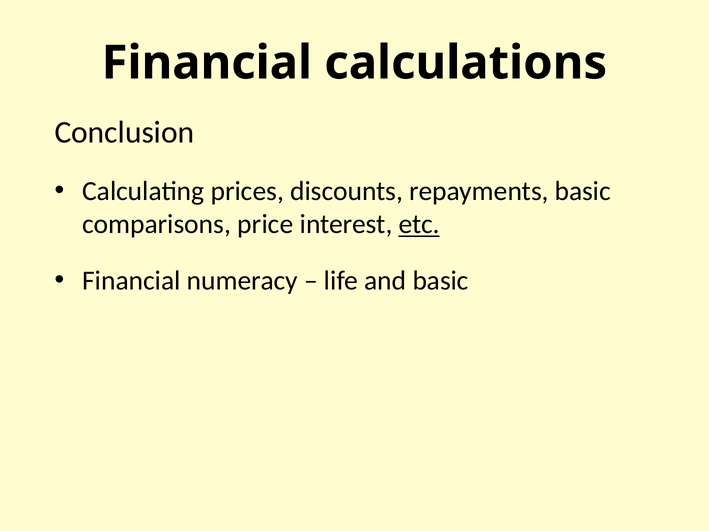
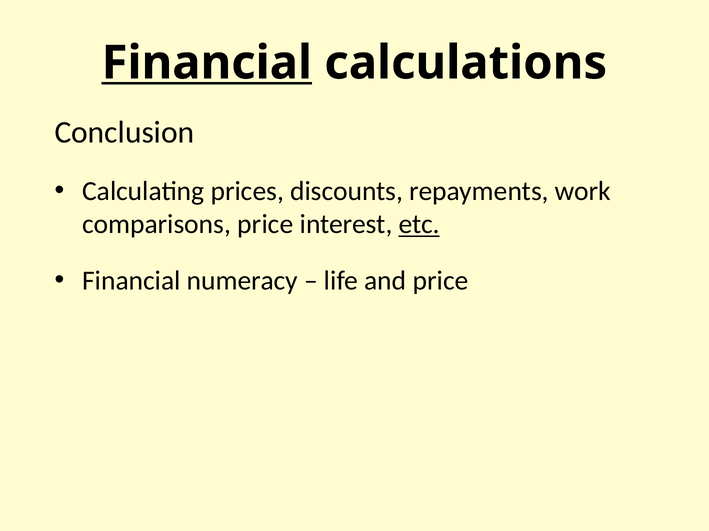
Financial underline: none -> present (207, 63)
repayments basic: basic -> work (583, 192)
and basic: basic -> price (441, 281)
